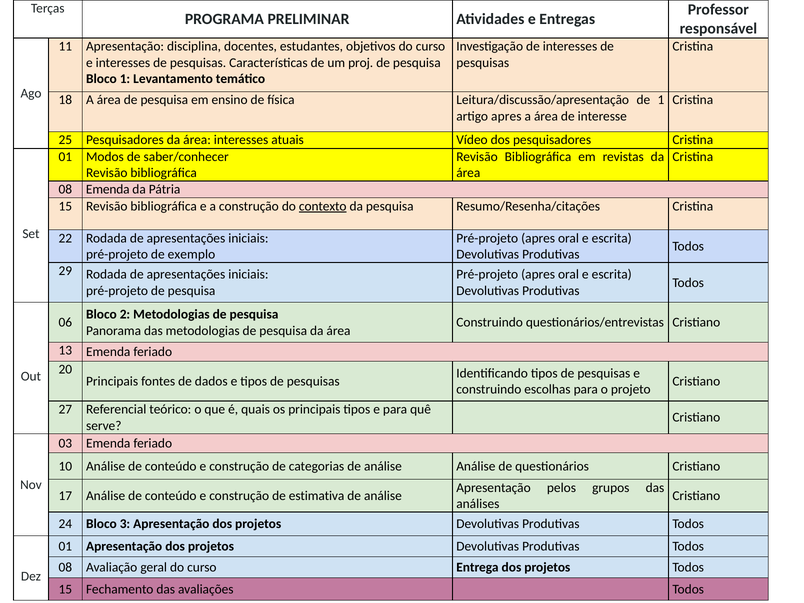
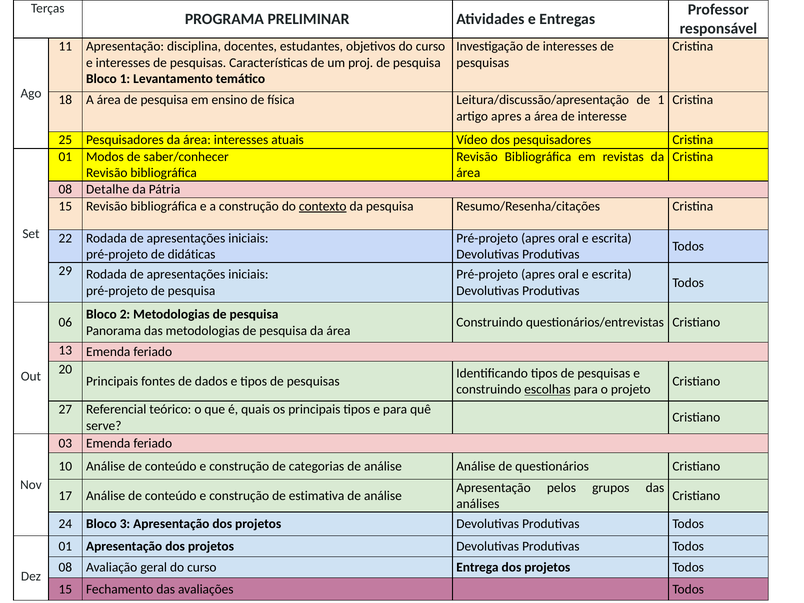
08 Emenda: Emenda -> Detalhe (108, 189)
exemplo: exemplo -> didáticas (192, 254)
escolhas underline: none -> present (547, 389)
